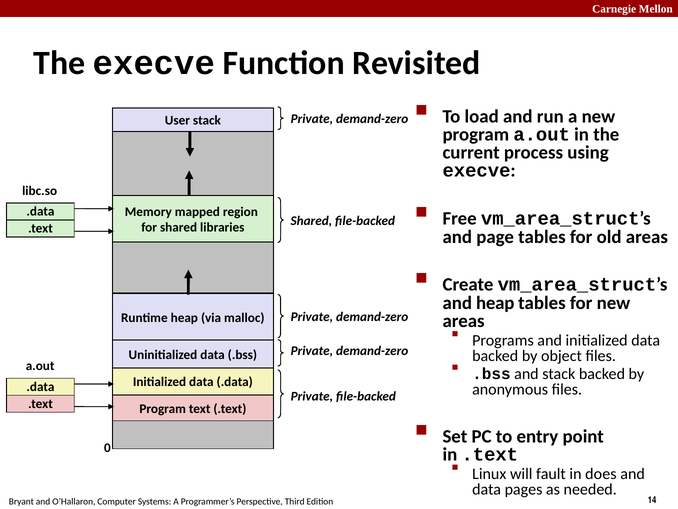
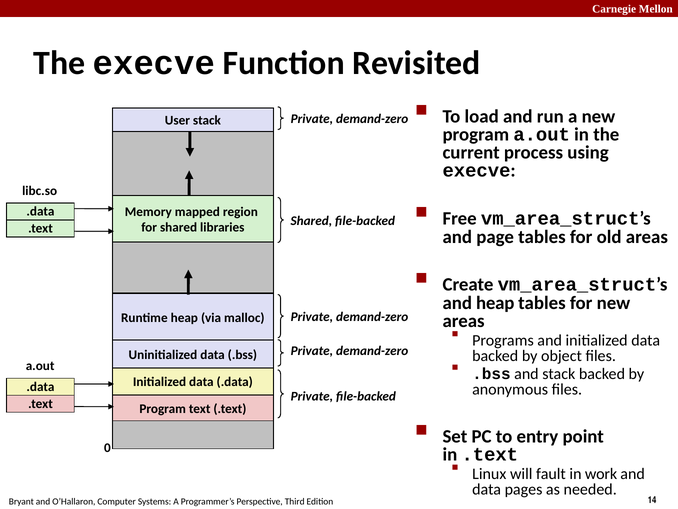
does: does -> work (601, 473)
